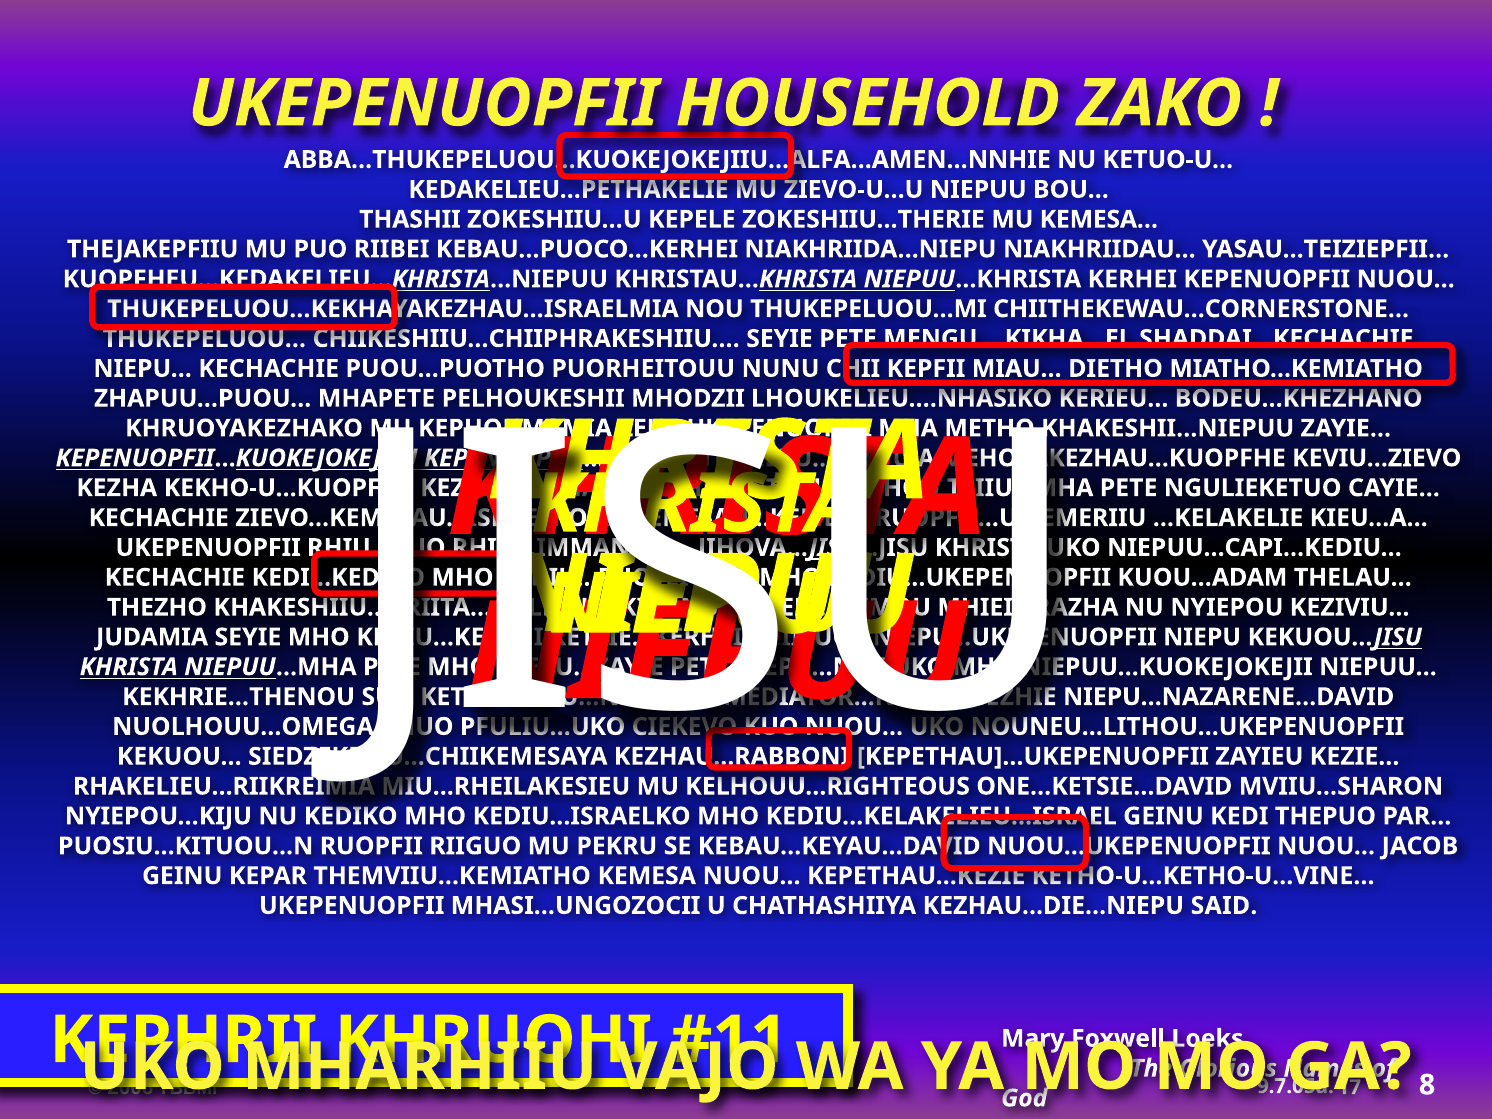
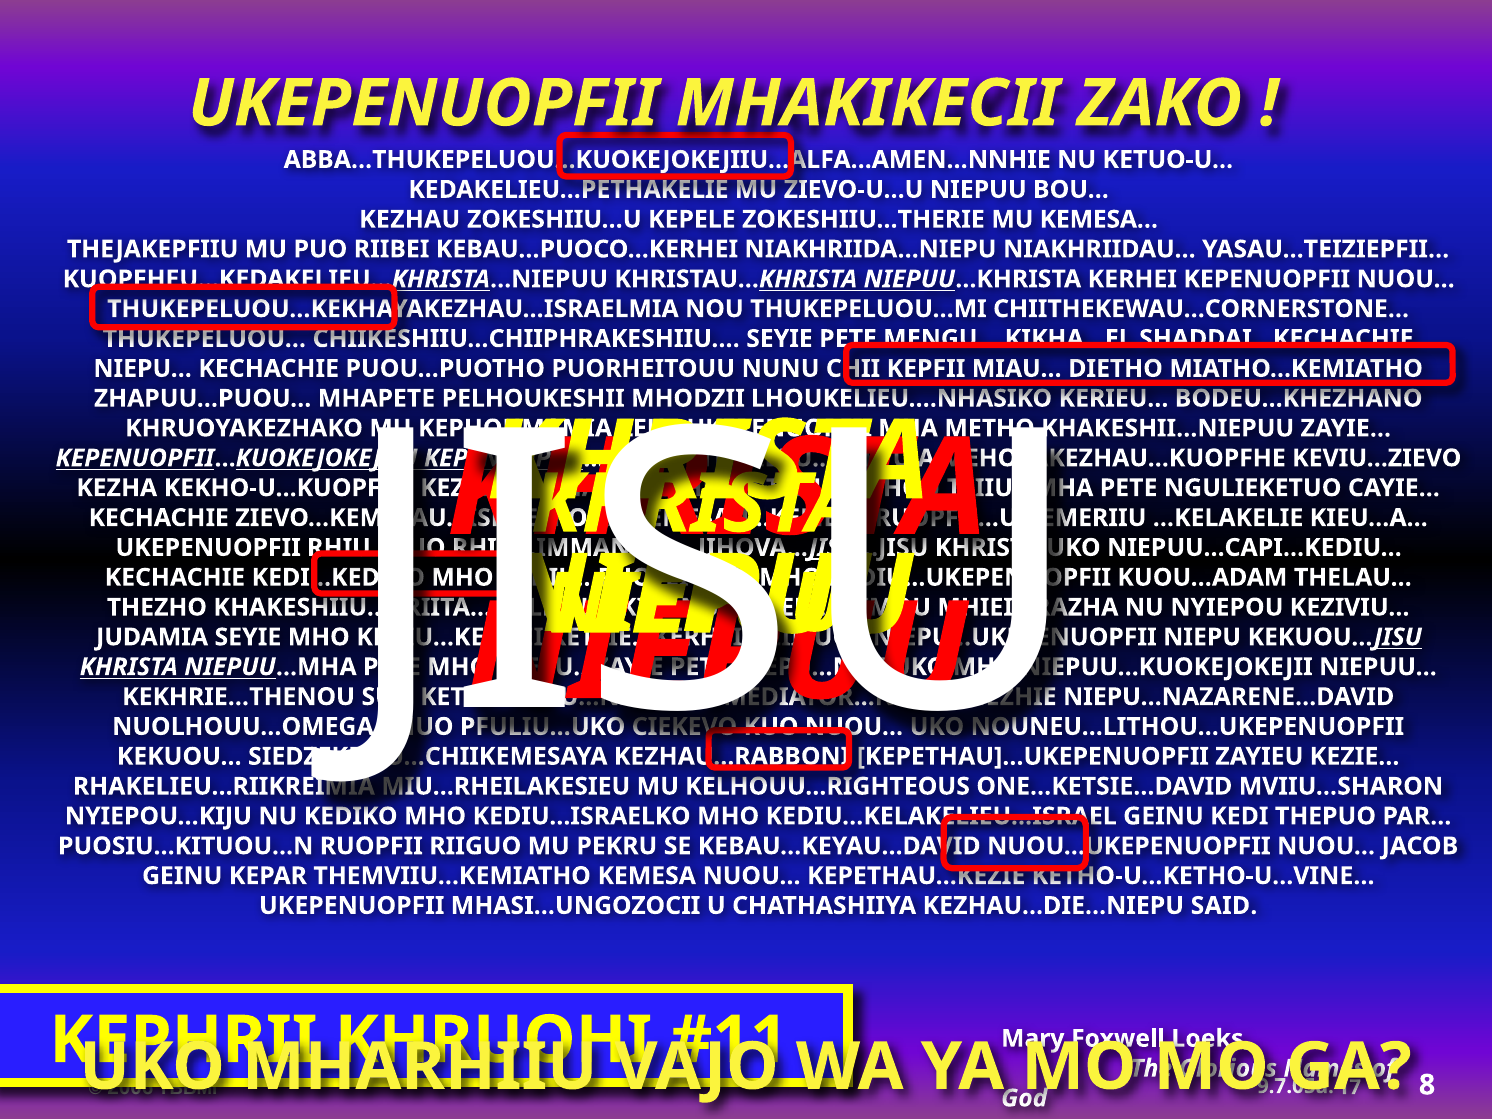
HOUSEHOLD: HOUSEHOLD -> MHAKIKECII (868, 104)
THASHII: THASHII -> KEZHAU (410, 219)
